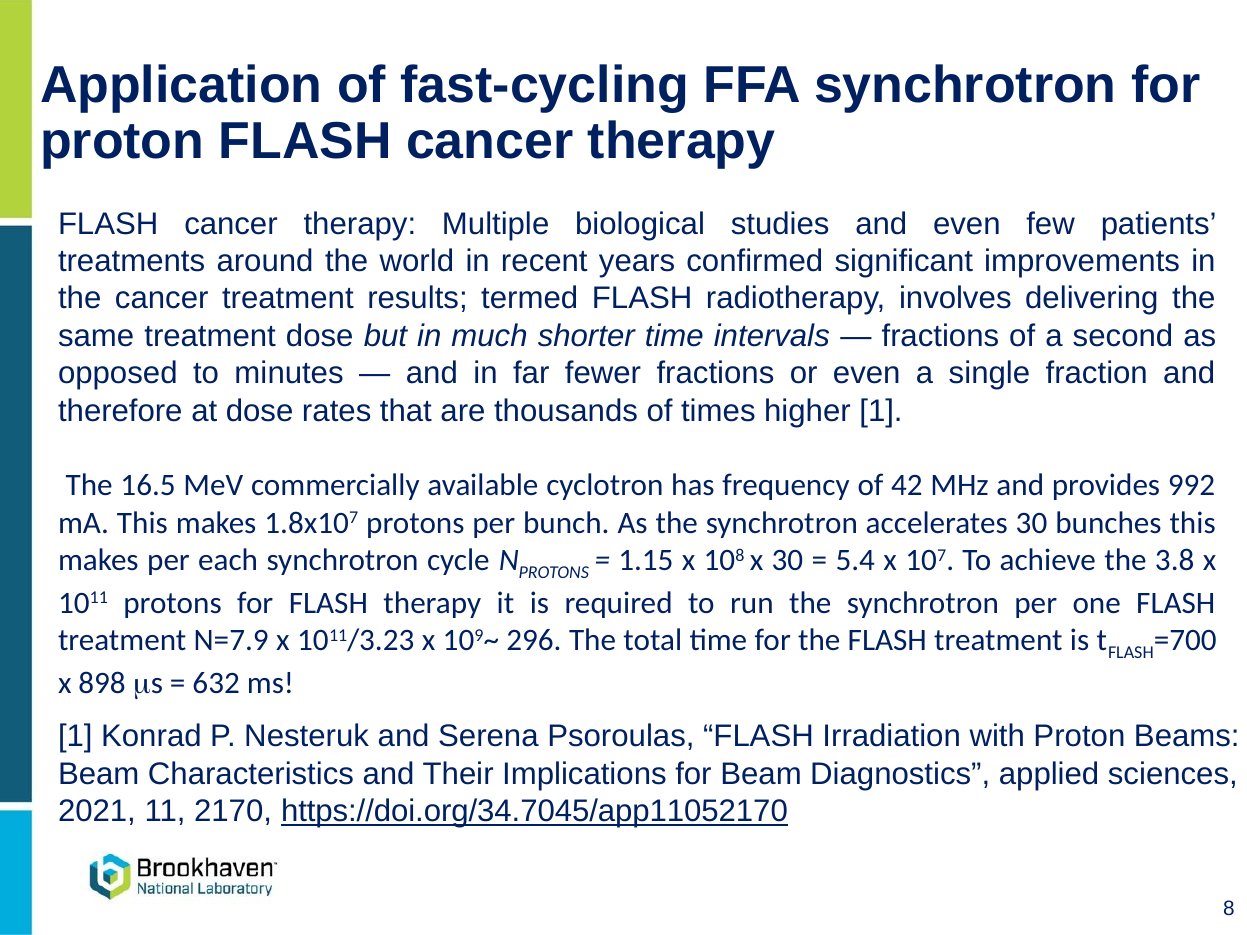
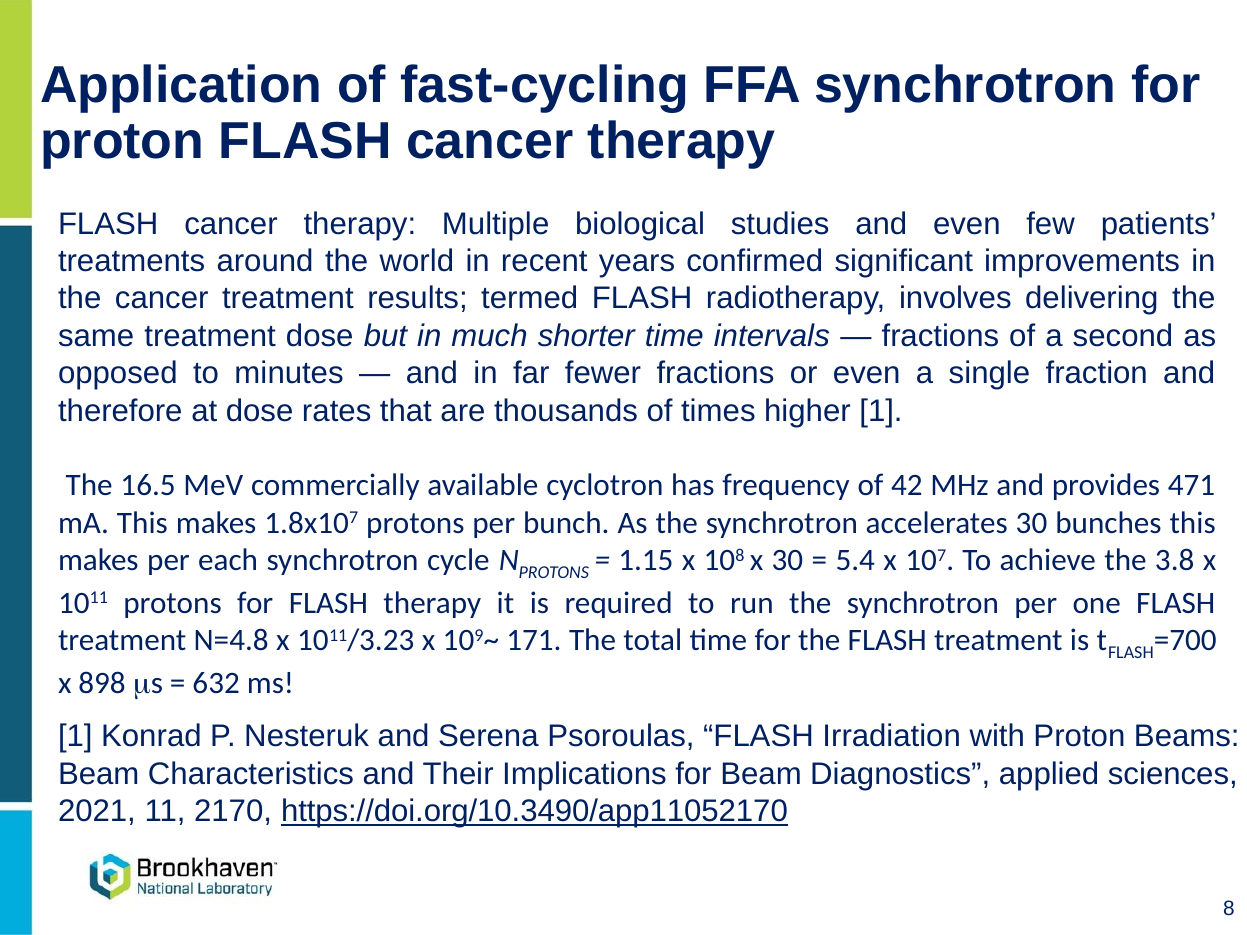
992: 992 -> 471 (1192, 486)
N=7.9: N=7.9 -> N=4.8 (231, 641)
296: 296 -> 171 (534, 641)
https://doi.org/34.7045/app11052170: https://doi.org/34.7045/app11052170 -> https://doi.org/10.3490/app11052170 (534, 811)
